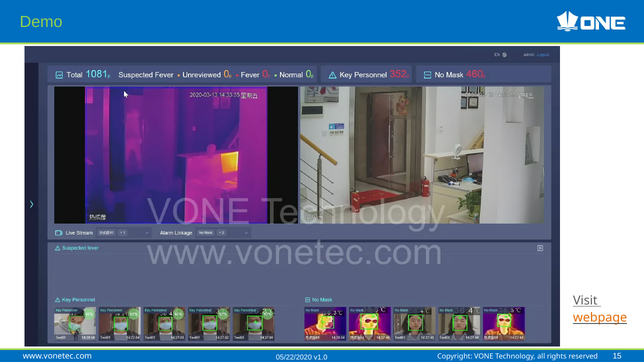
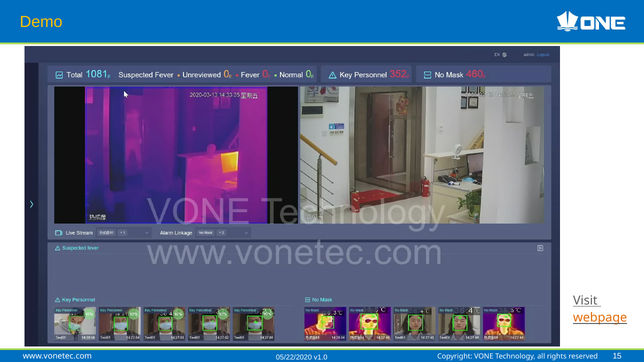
Demo colour: light green -> yellow (41, 22)
